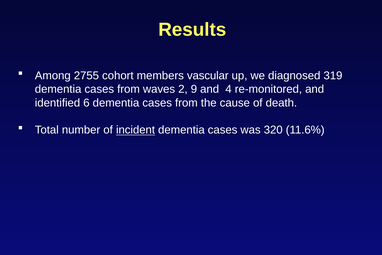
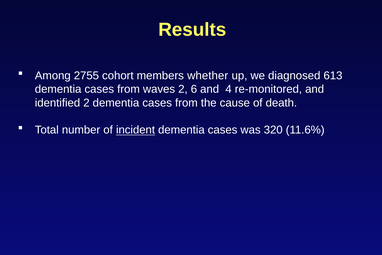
vascular: vascular -> whether (208, 75)
319: 319 -> 613 (333, 75)
9: 9 -> 6 (194, 89)
identified 6: 6 -> 2 (86, 103)
